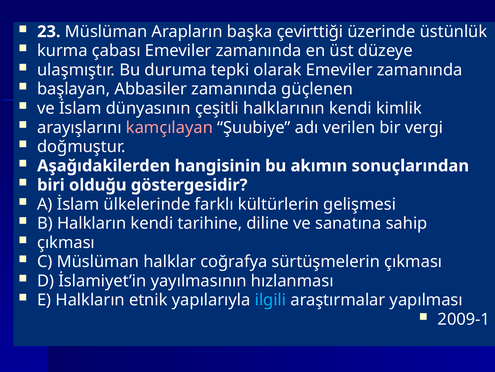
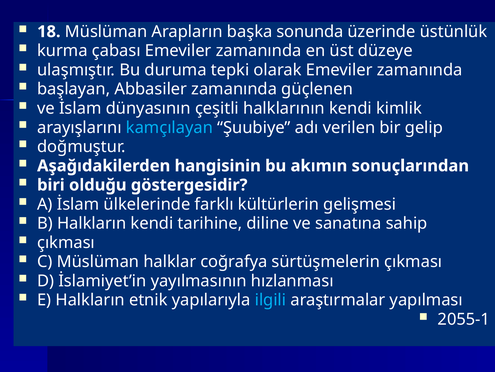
23: 23 -> 18 (49, 32)
çevirttiği: çevirttiği -> sonunda (310, 32)
kamçılayan colour: pink -> light blue (169, 127)
vergi: vergi -> gelip (424, 127)
2009-1: 2009-1 -> 2055-1 (464, 319)
